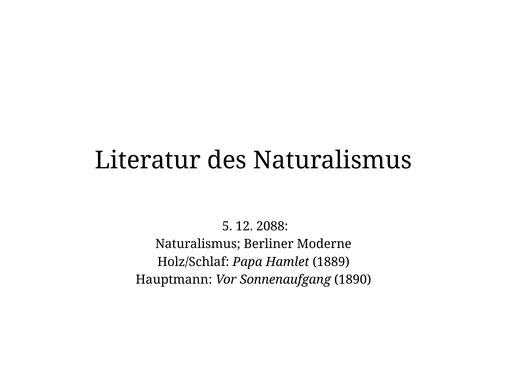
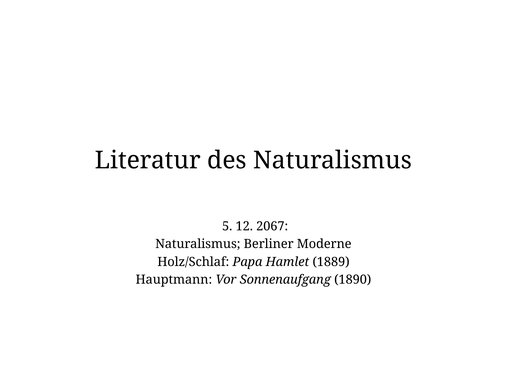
2088: 2088 -> 2067 (272, 227)
